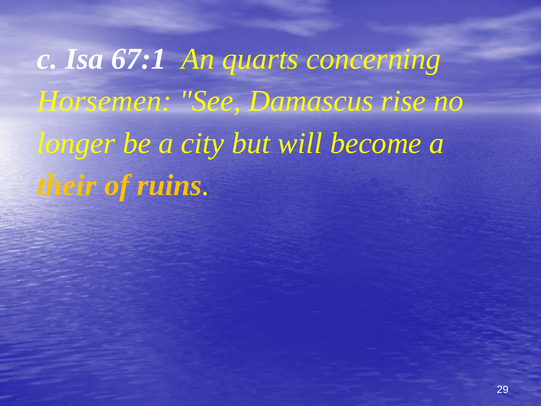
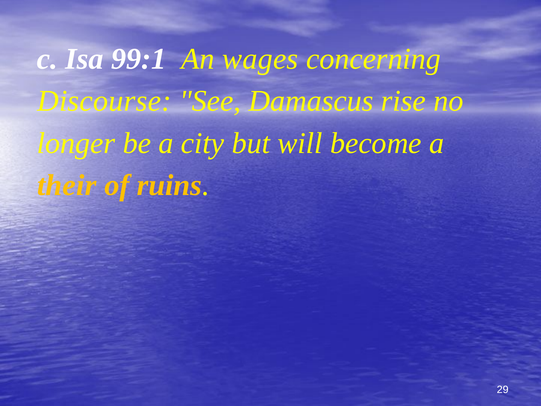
67:1: 67:1 -> 99:1 (139, 59)
quarts: quarts -> wages (260, 59)
Horsemen: Horsemen -> Discourse (104, 101)
